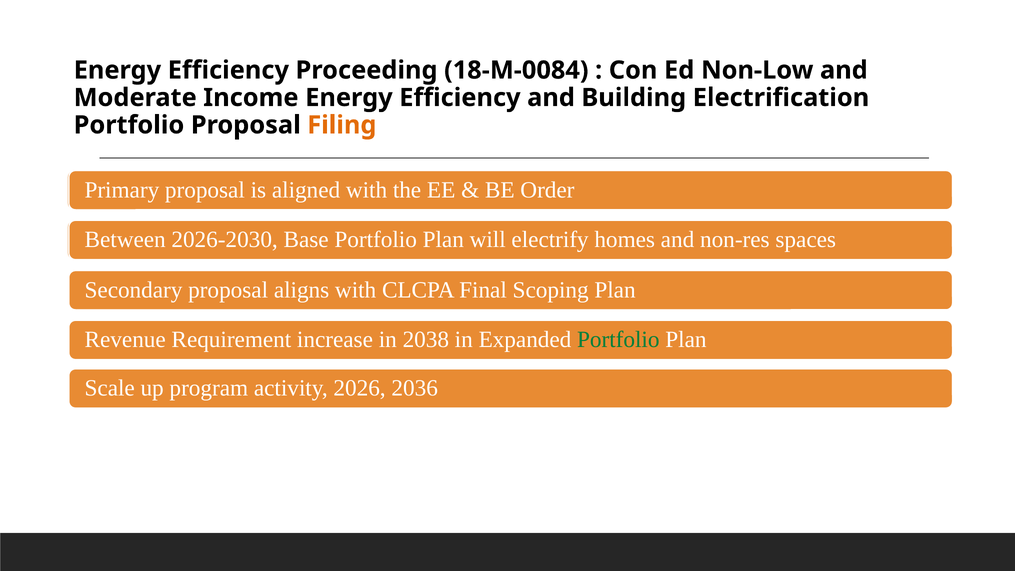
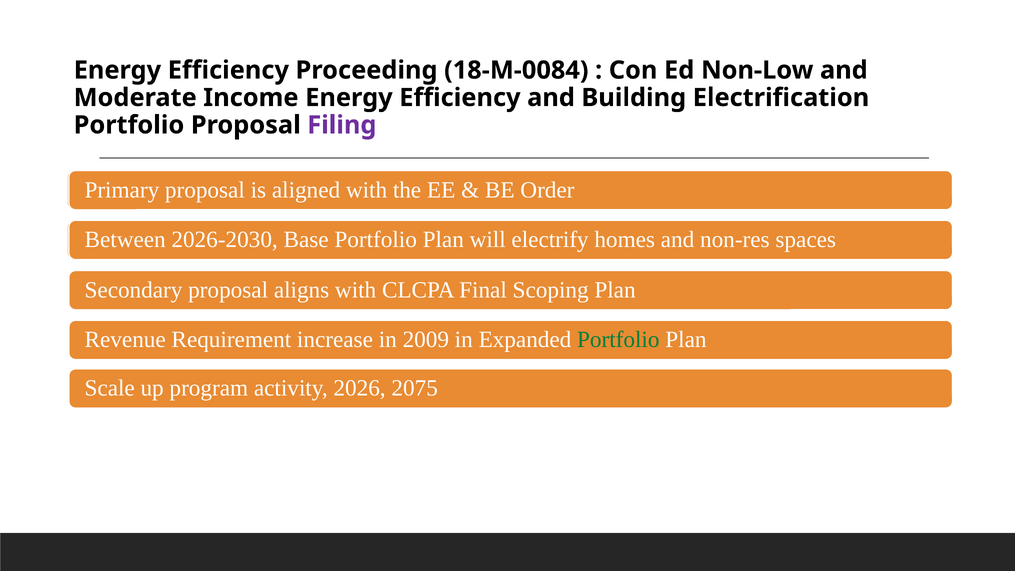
Filing colour: orange -> purple (342, 125)
2038: 2038 -> 2009 (426, 340)
2036: 2036 -> 2075 (415, 388)
